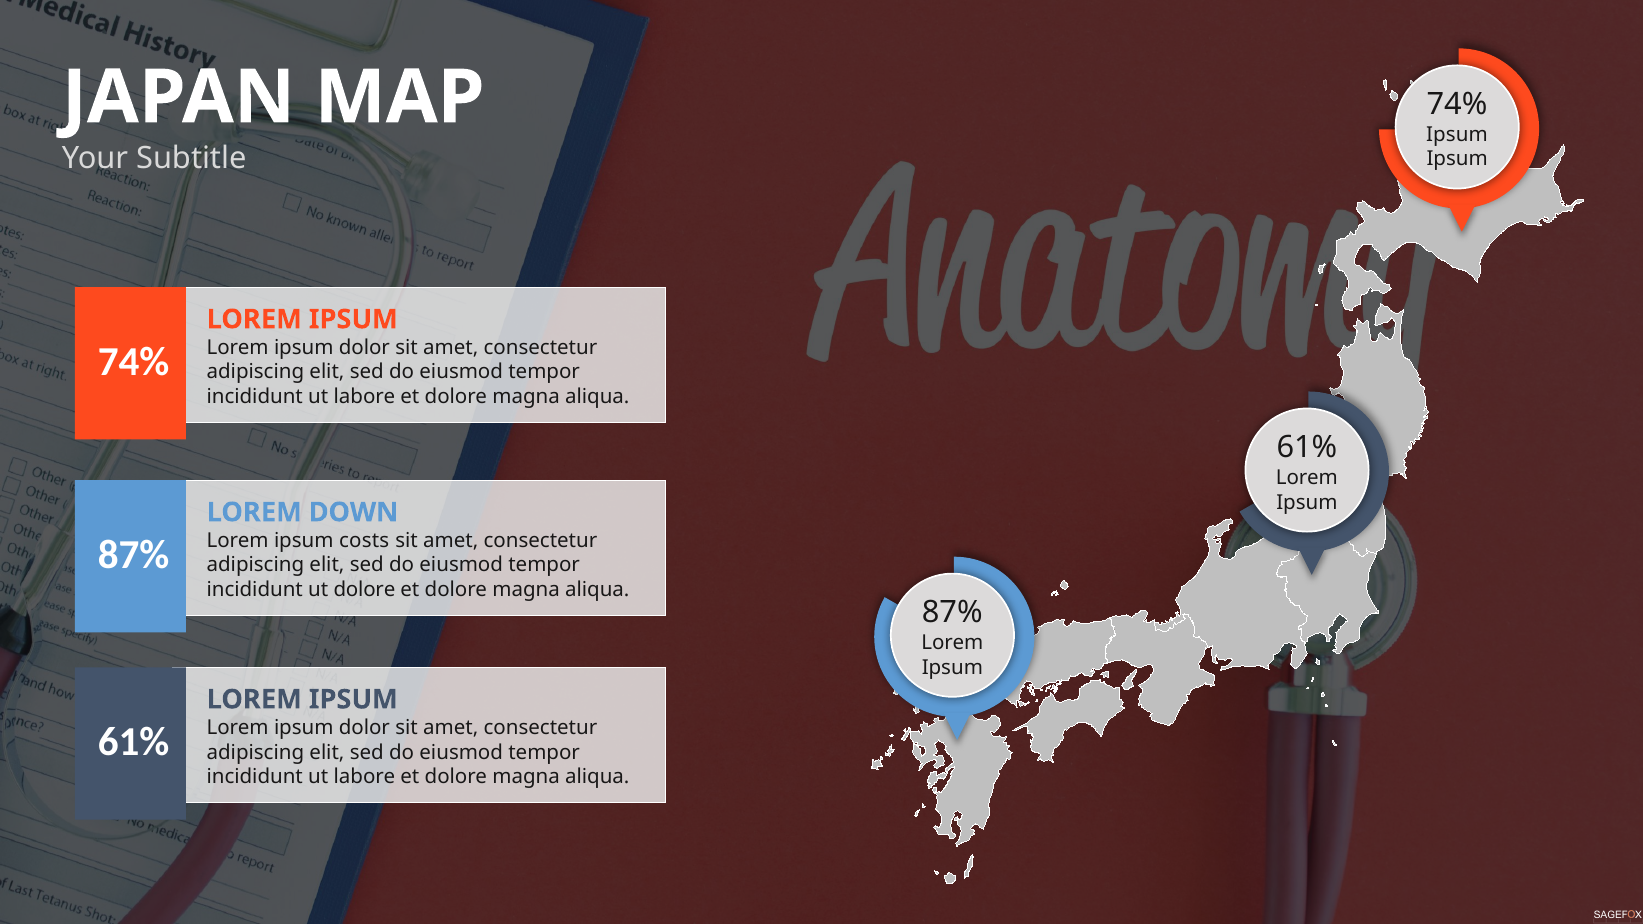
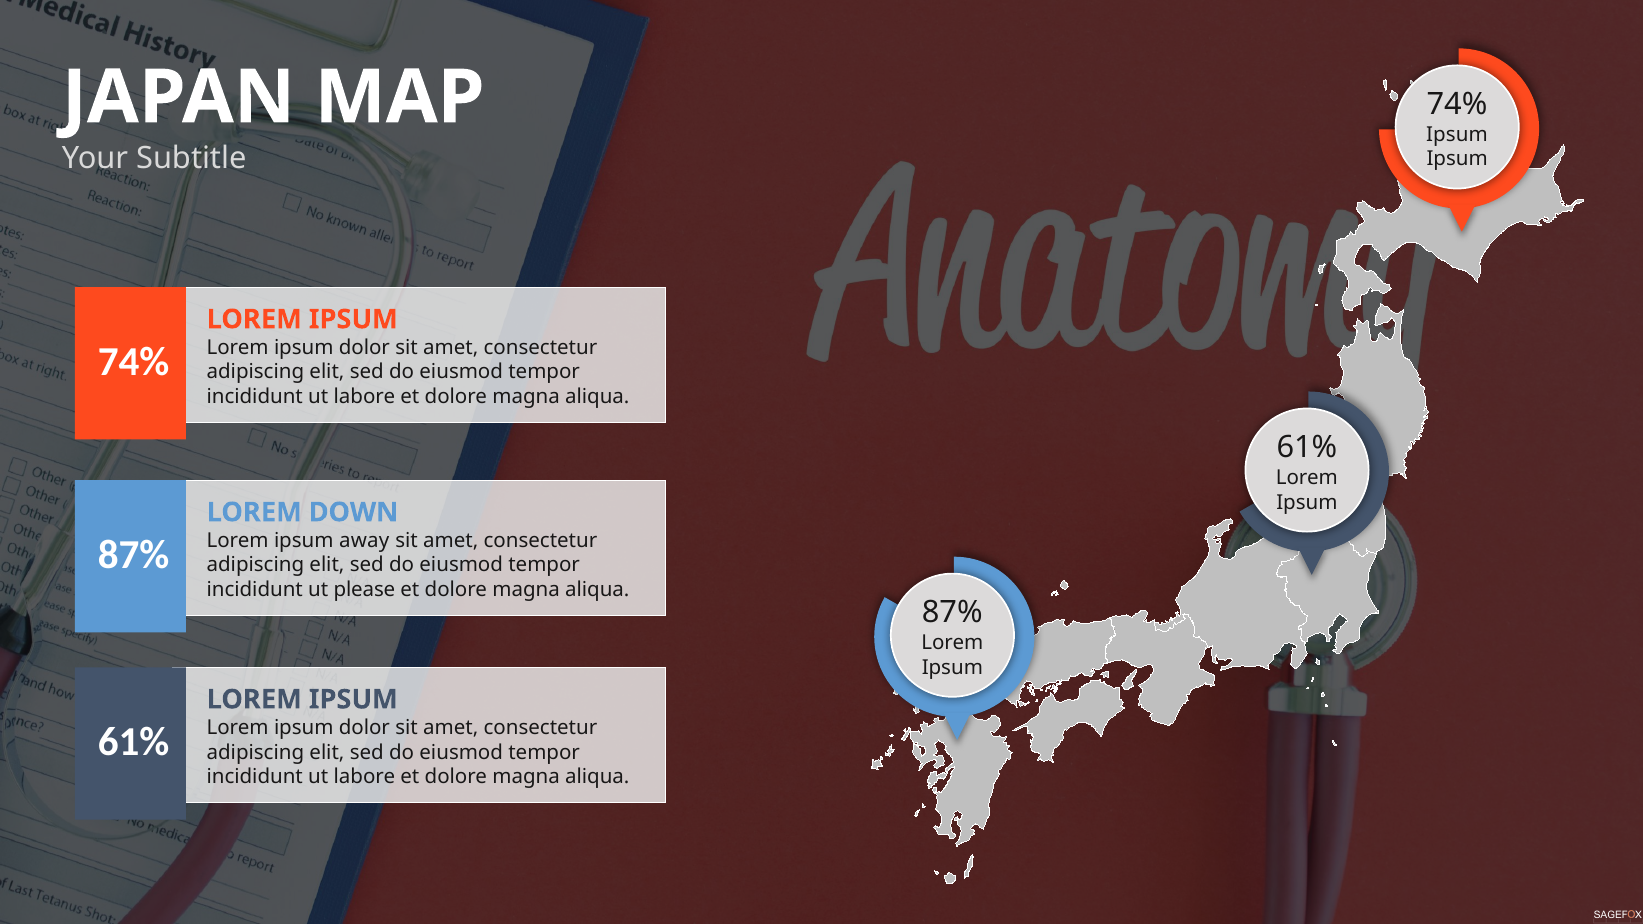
costs: costs -> away (364, 541)
ut dolore: dolore -> please (364, 590)
